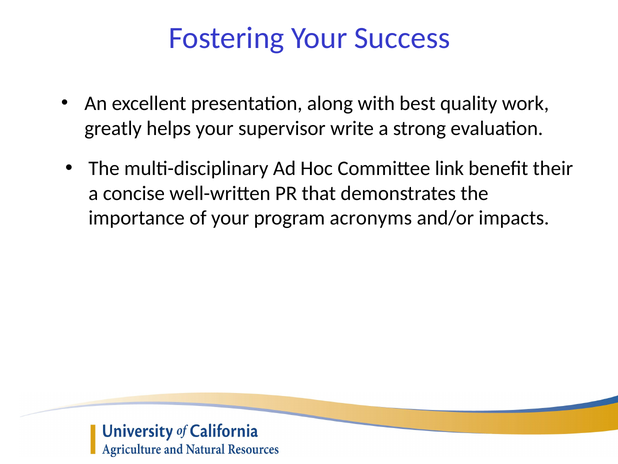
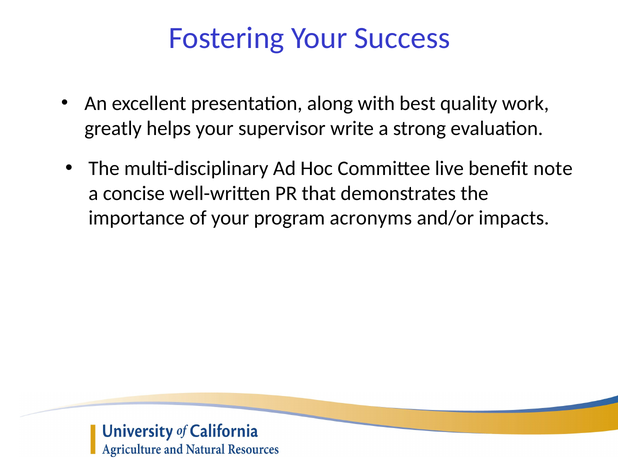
link: link -> live (449, 168)
their: their -> note (553, 168)
